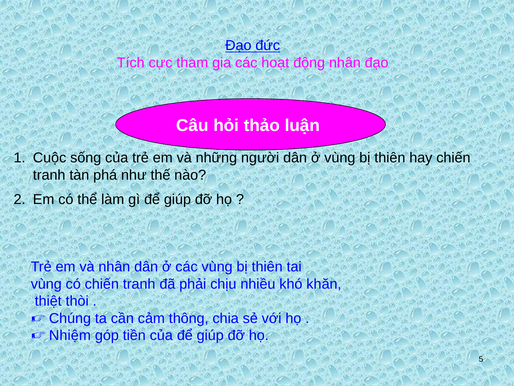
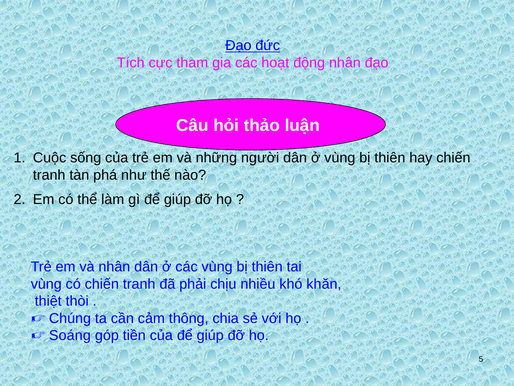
Nhiệm: Nhiệm -> Soáng (70, 335)
